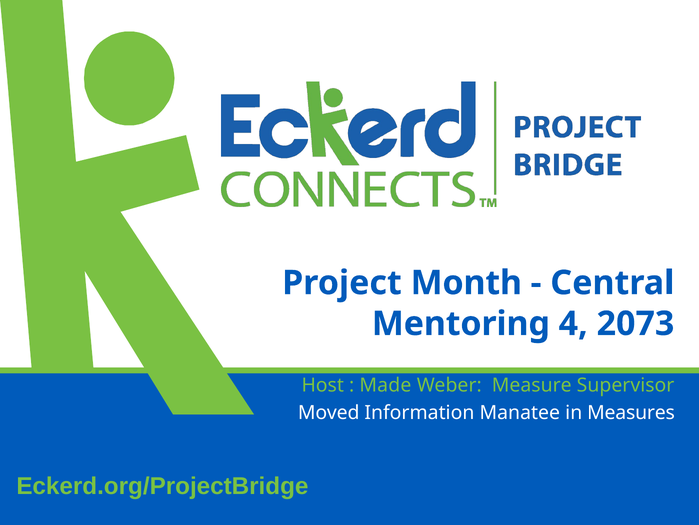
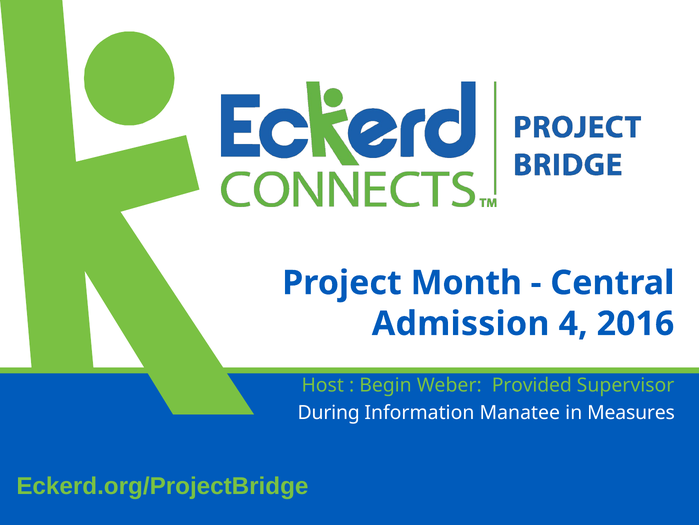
Mentoring: Mentoring -> Admission (461, 323)
2073: 2073 -> 2016 (635, 323)
Made: Made -> Begin (386, 385)
Measure: Measure -> Provided (532, 385)
Moved: Moved -> During (329, 412)
